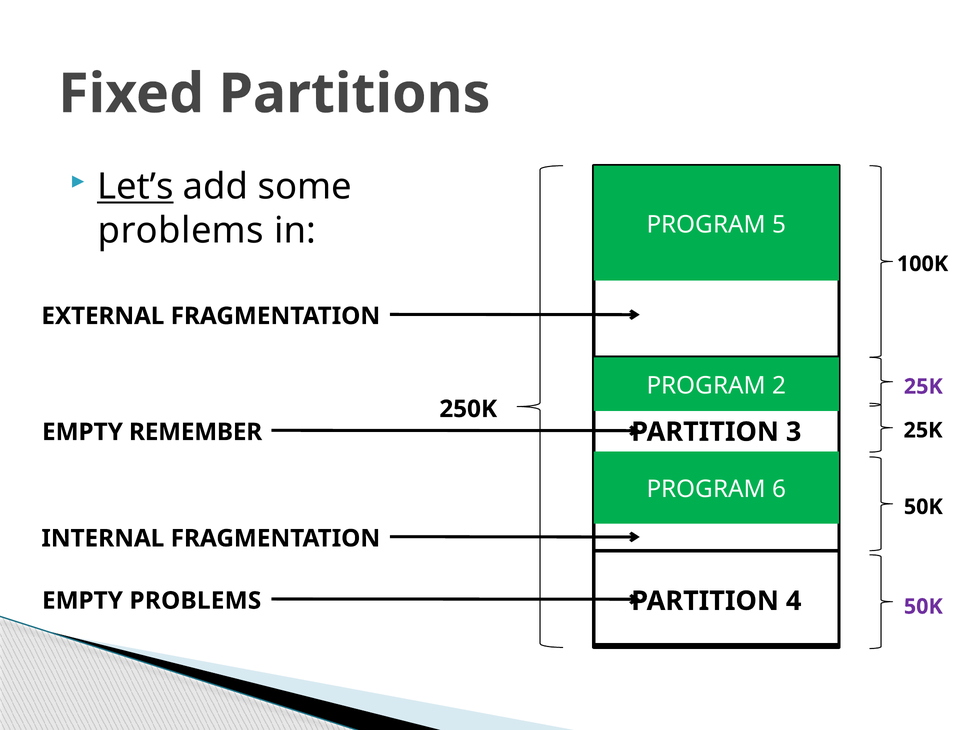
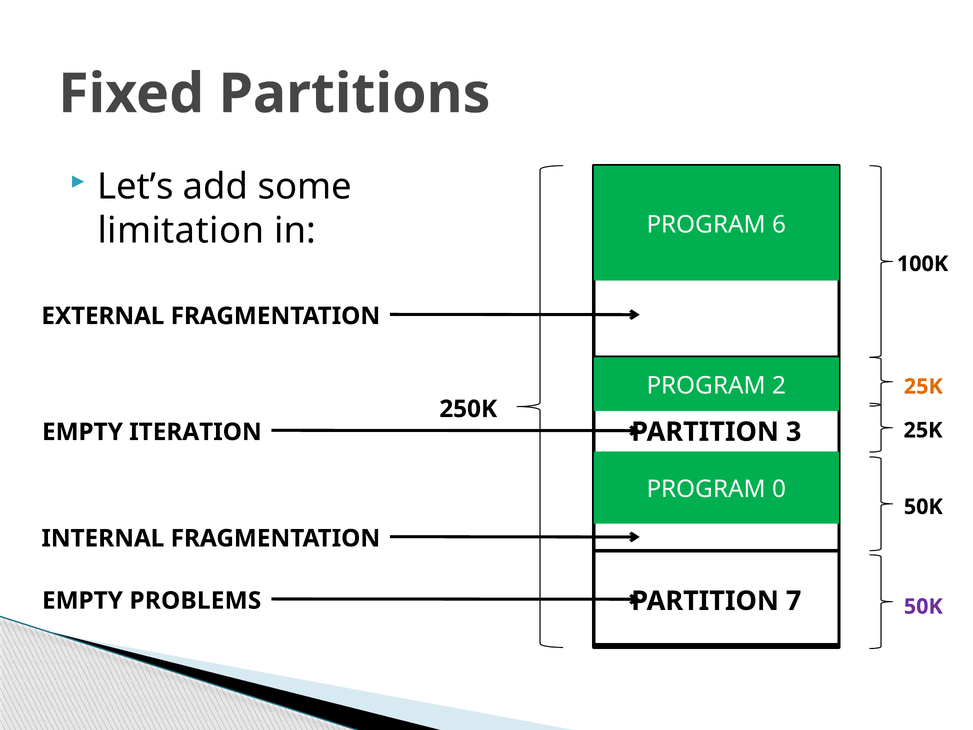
Let’s underline: present -> none (135, 187)
5: 5 -> 6 (779, 225)
problems: problems -> limitation (181, 231)
25K colour: purple -> orange (923, 386)
REMEMBER: REMEMBER -> ITERATION (195, 432)
6: 6 -> 0 (779, 489)
4: 4 -> 7 (794, 601)
